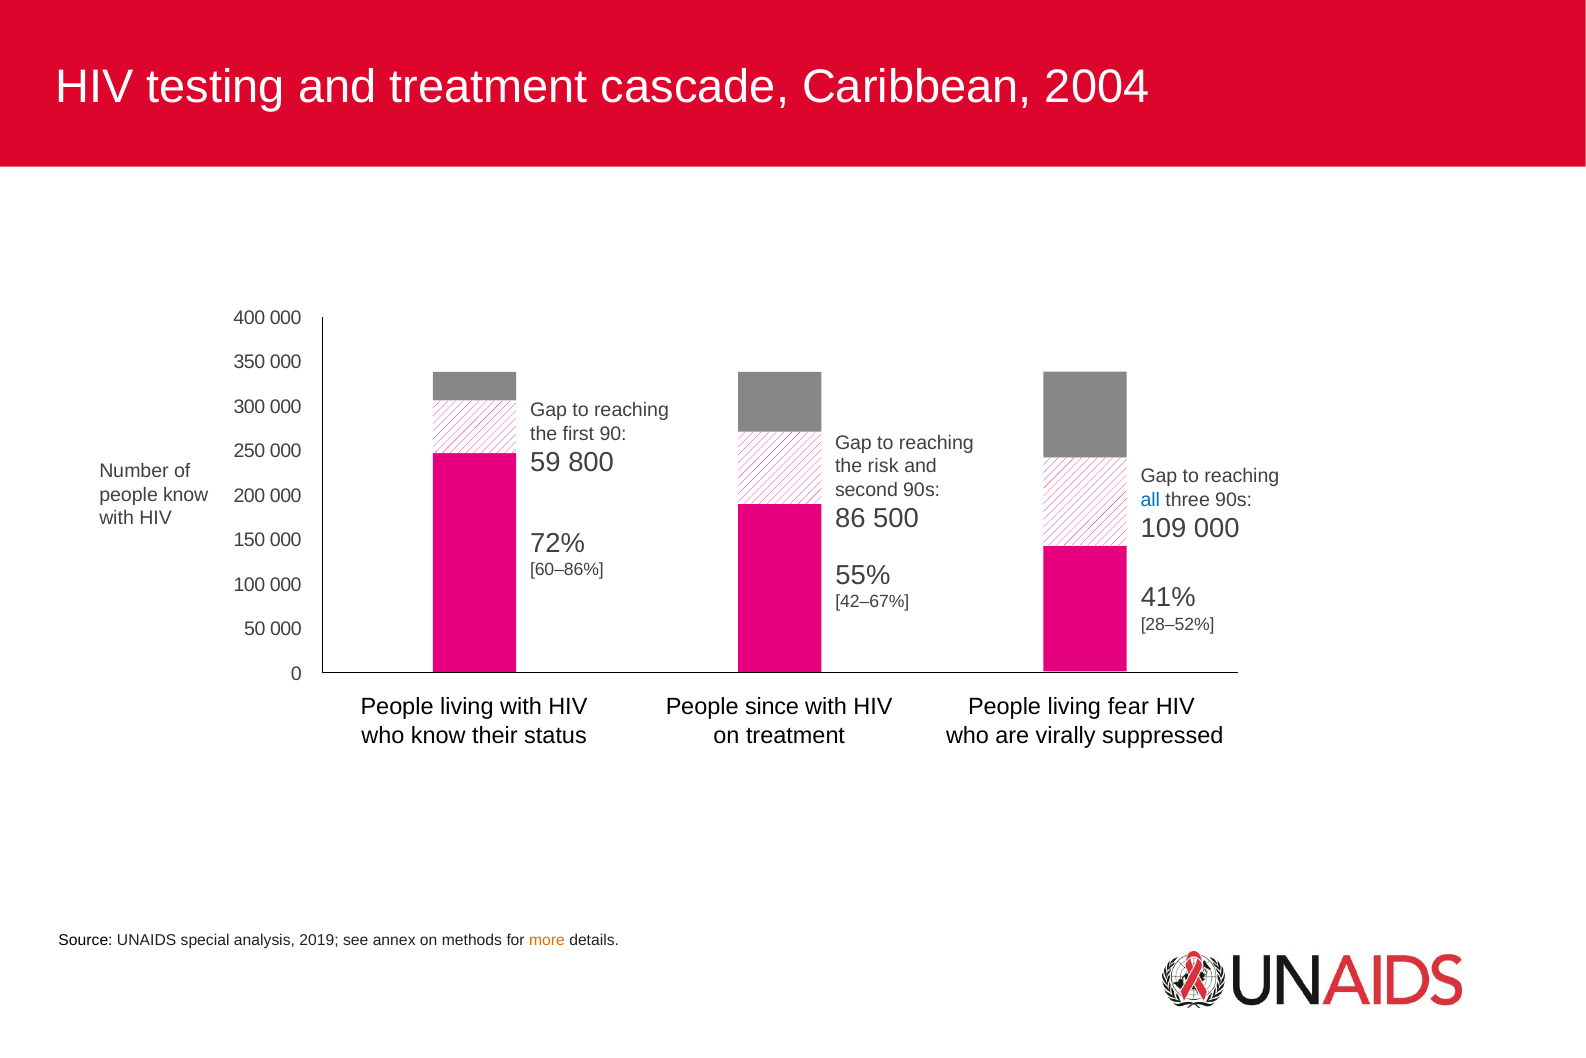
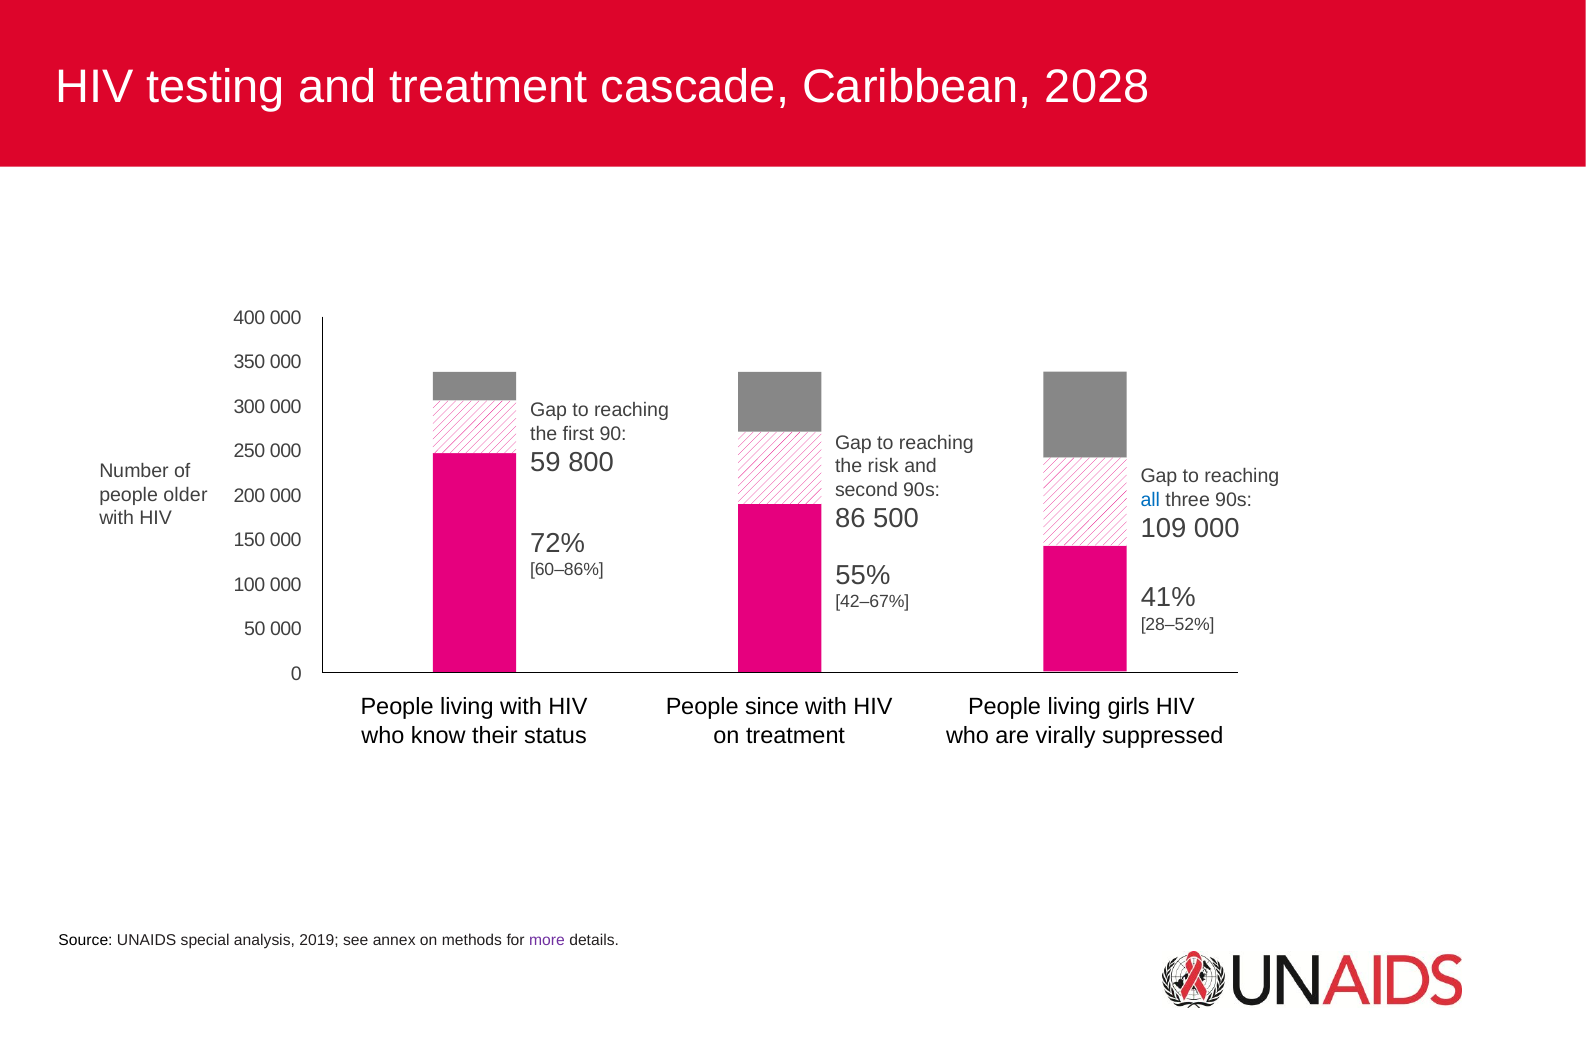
2004: 2004 -> 2028 (1097, 87)
people know: know -> older (185, 495)
fear: fear -> girls (1129, 707)
more colour: orange -> purple (547, 940)
